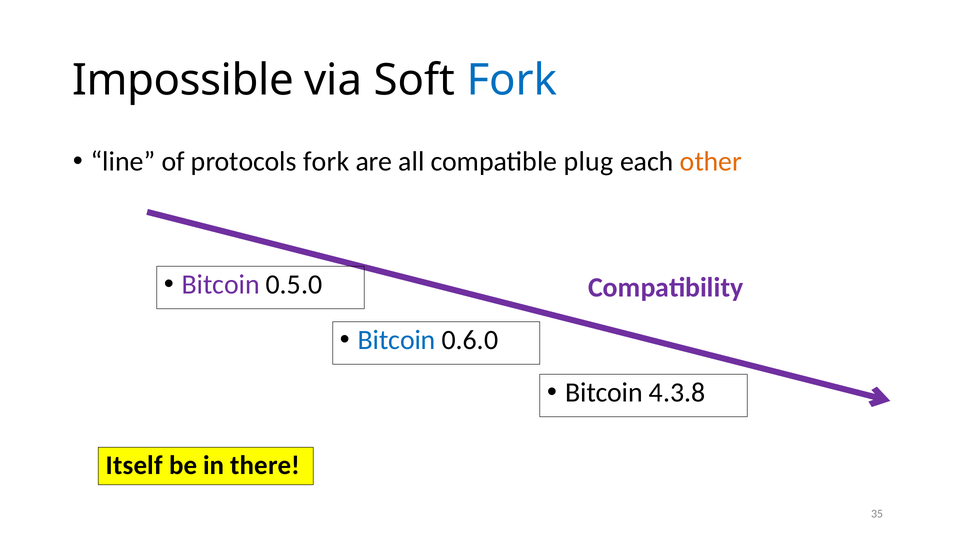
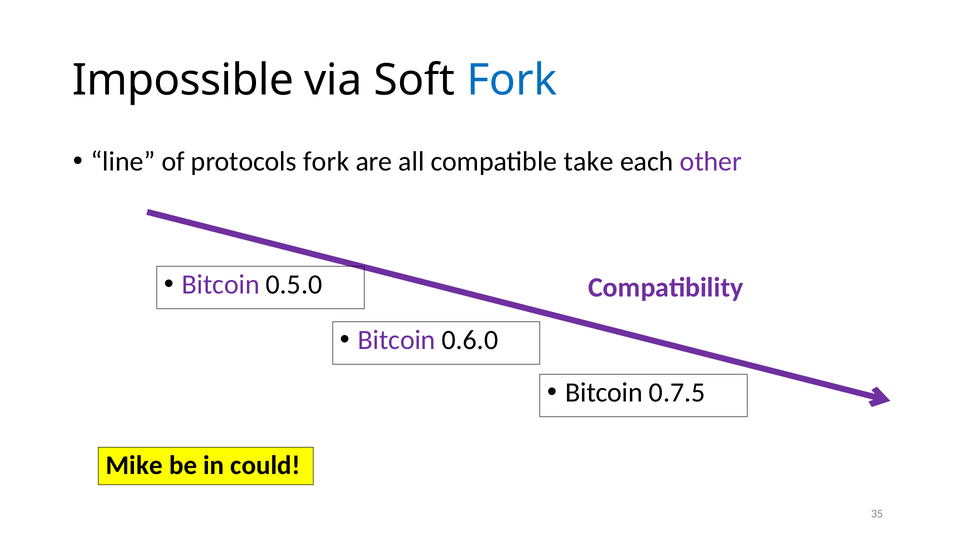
plug: plug -> take (589, 162)
other colour: orange -> purple (711, 162)
Bitcoin colour: blue -> purple (397, 340)
4.3.8: 4.3.8 -> 0.7.5 (677, 393)
Itself: Itself -> Mike (134, 465)
there: there -> could (265, 465)
